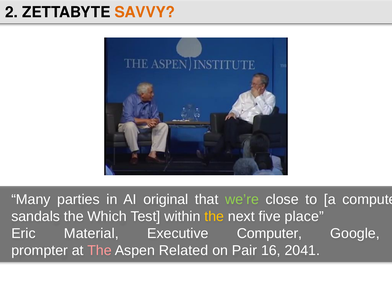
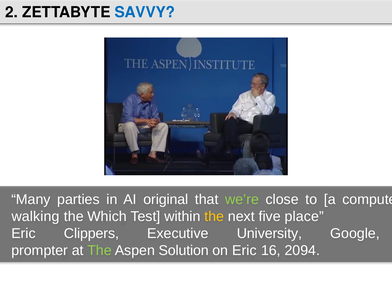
SAVVY colour: orange -> blue (145, 12)
sandals: sandals -> walking (36, 217)
Material: Material -> Clippers (91, 234)
Executive Computer: Computer -> University (269, 234)
The colour: pink -> light green (99, 251)
Related: Related -> Solution (184, 251)
on Pair: Pair -> Eric (244, 251)
2041: 2041 -> 2094 (302, 251)
